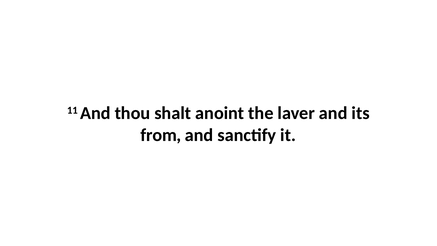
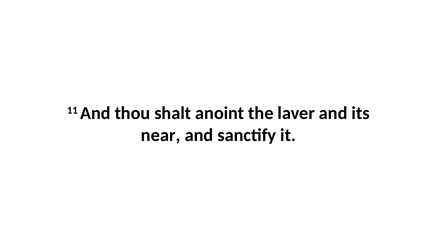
from: from -> near (161, 135)
